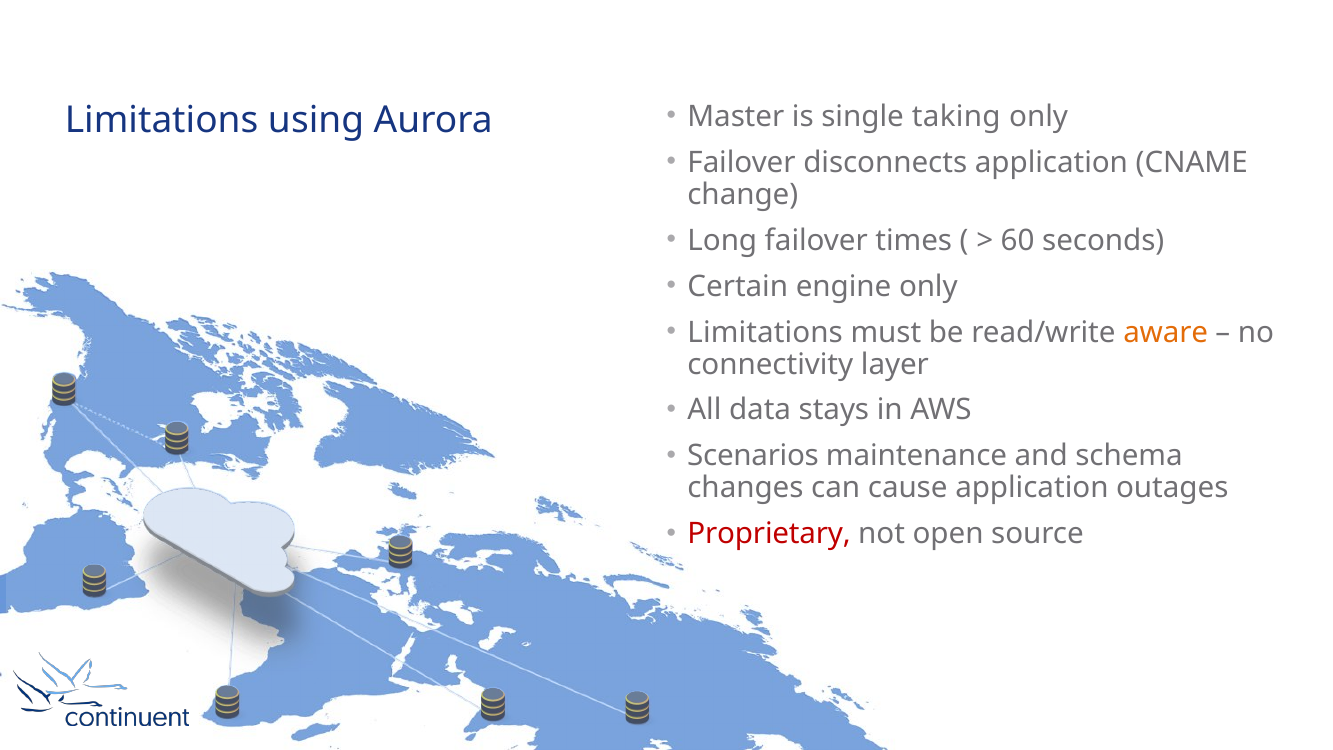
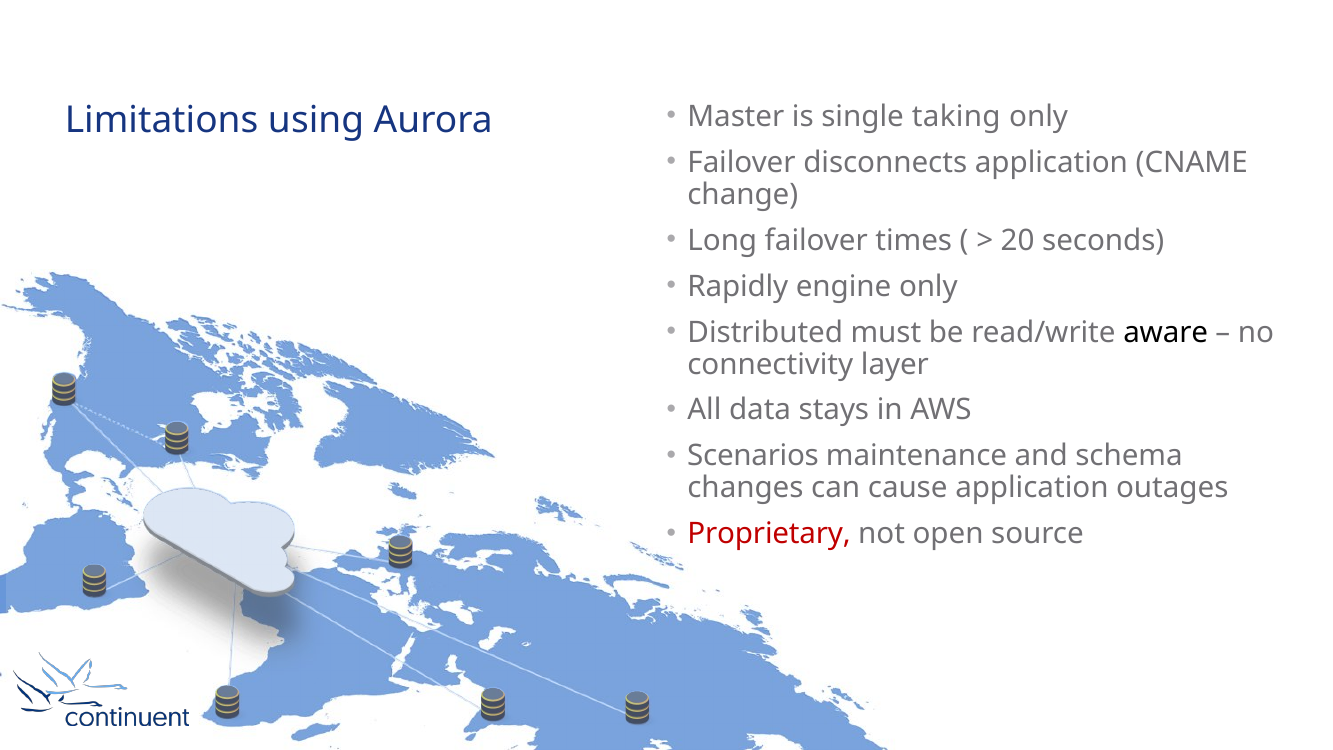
60: 60 -> 20 (1018, 240)
Certain: Certain -> Rapidly (738, 286)
Limitations: Limitations -> Distributed (765, 332)
aware colour: orange -> black (1166, 332)
